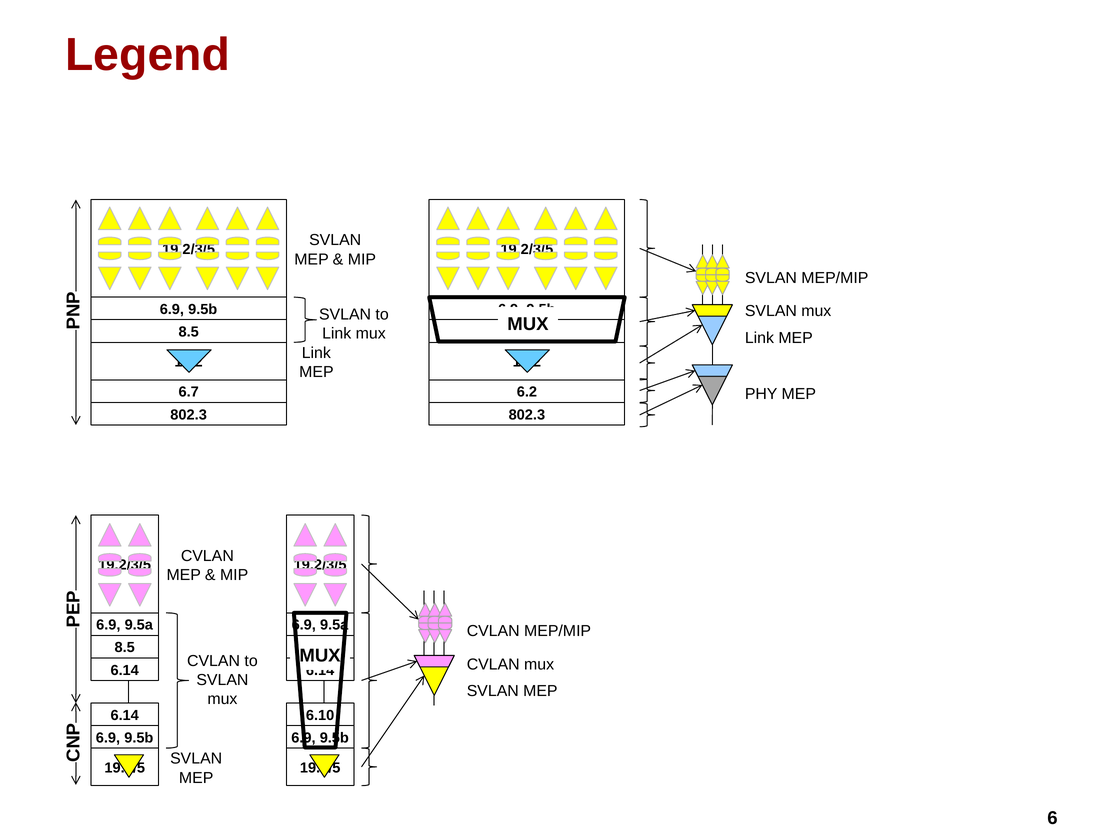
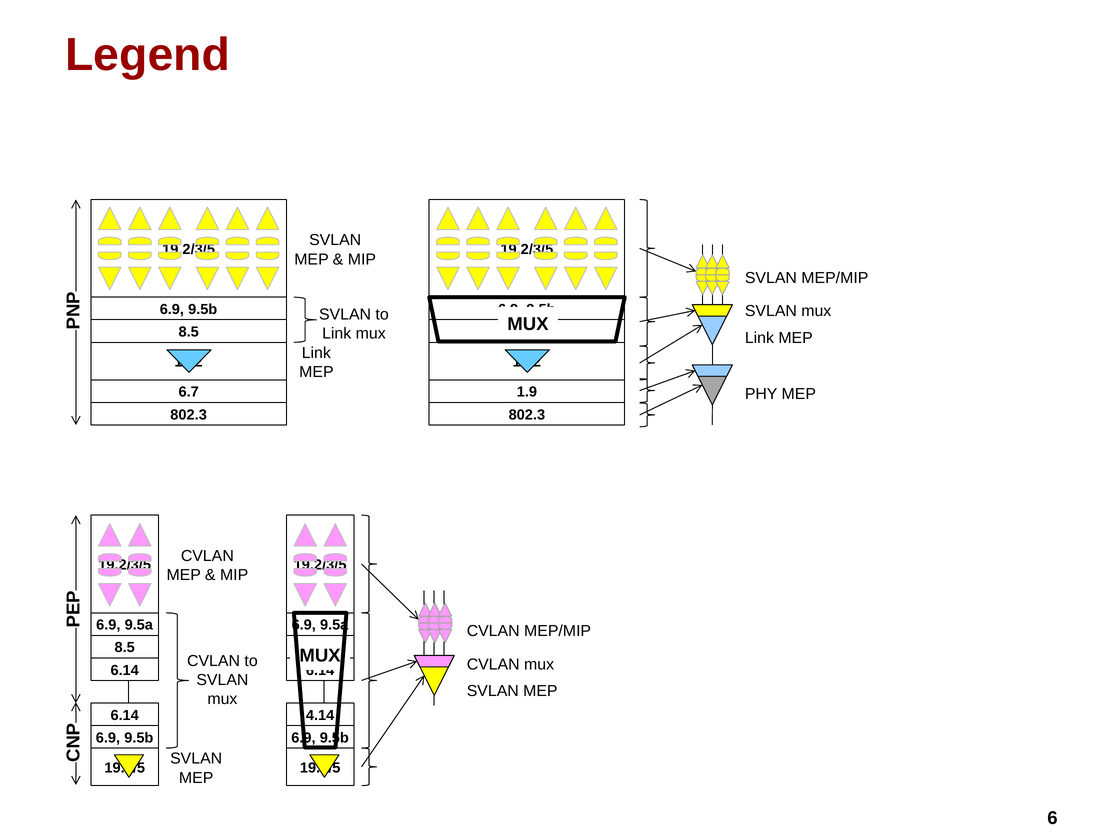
6.2: 6.2 -> 1.9 (527, 392)
6.10: 6.10 -> 4.14 (320, 716)
